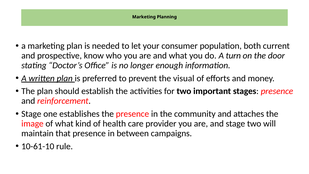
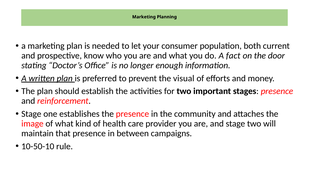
turn: turn -> fact (233, 56)
10-61-10: 10-61-10 -> 10-50-10 (38, 146)
